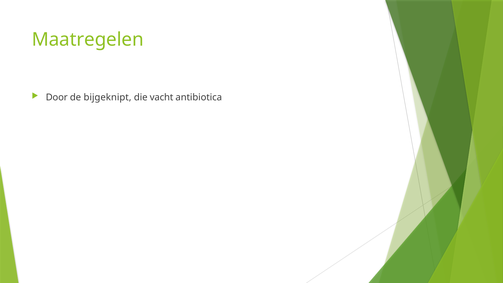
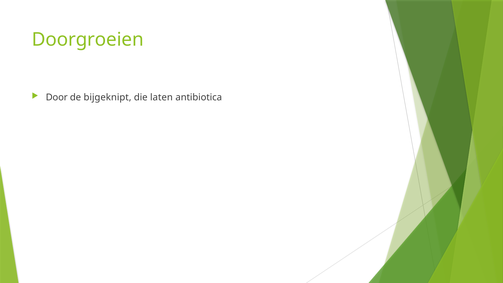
Maatregelen: Maatregelen -> Doorgroeien (88, 40)
vacht: vacht -> laten (161, 97)
